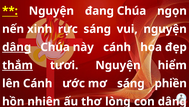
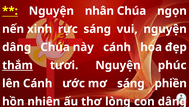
đang: đang -> nhân (99, 11)
dâng underline: present -> none (17, 47)
hiểm: hiểm -> phúc (172, 65)
